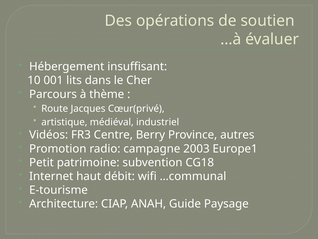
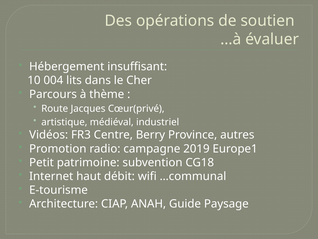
001: 001 -> 004 (53, 80)
2003: 2003 -> 2019 (196, 148)
